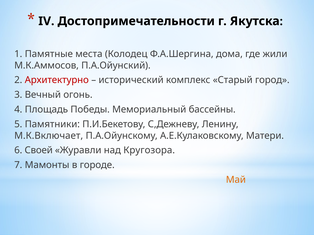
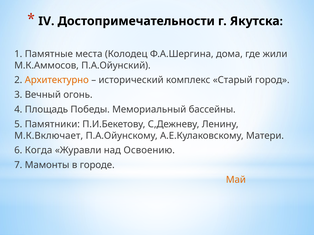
Архитектурно colour: red -> orange (57, 80)
Своей: Своей -> Когда (39, 151)
Кругозора: Кругозора -> Освоению (149, 151)
